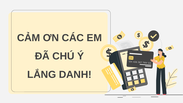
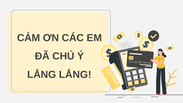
LẮNG DANH: DANH -> LẮNG (75, 74)
